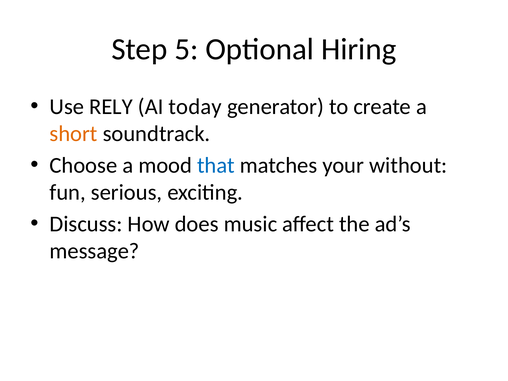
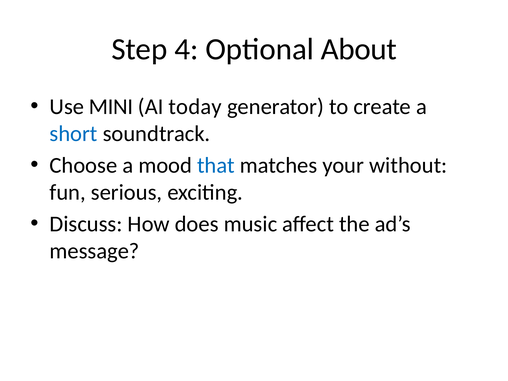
5: 5 -> 4 (186, 49)
Hiring: Hiring -> About (359, 49)
RELY: RELY -> MINI (111, 107)
short colour: orange -> blue (74, 134)
